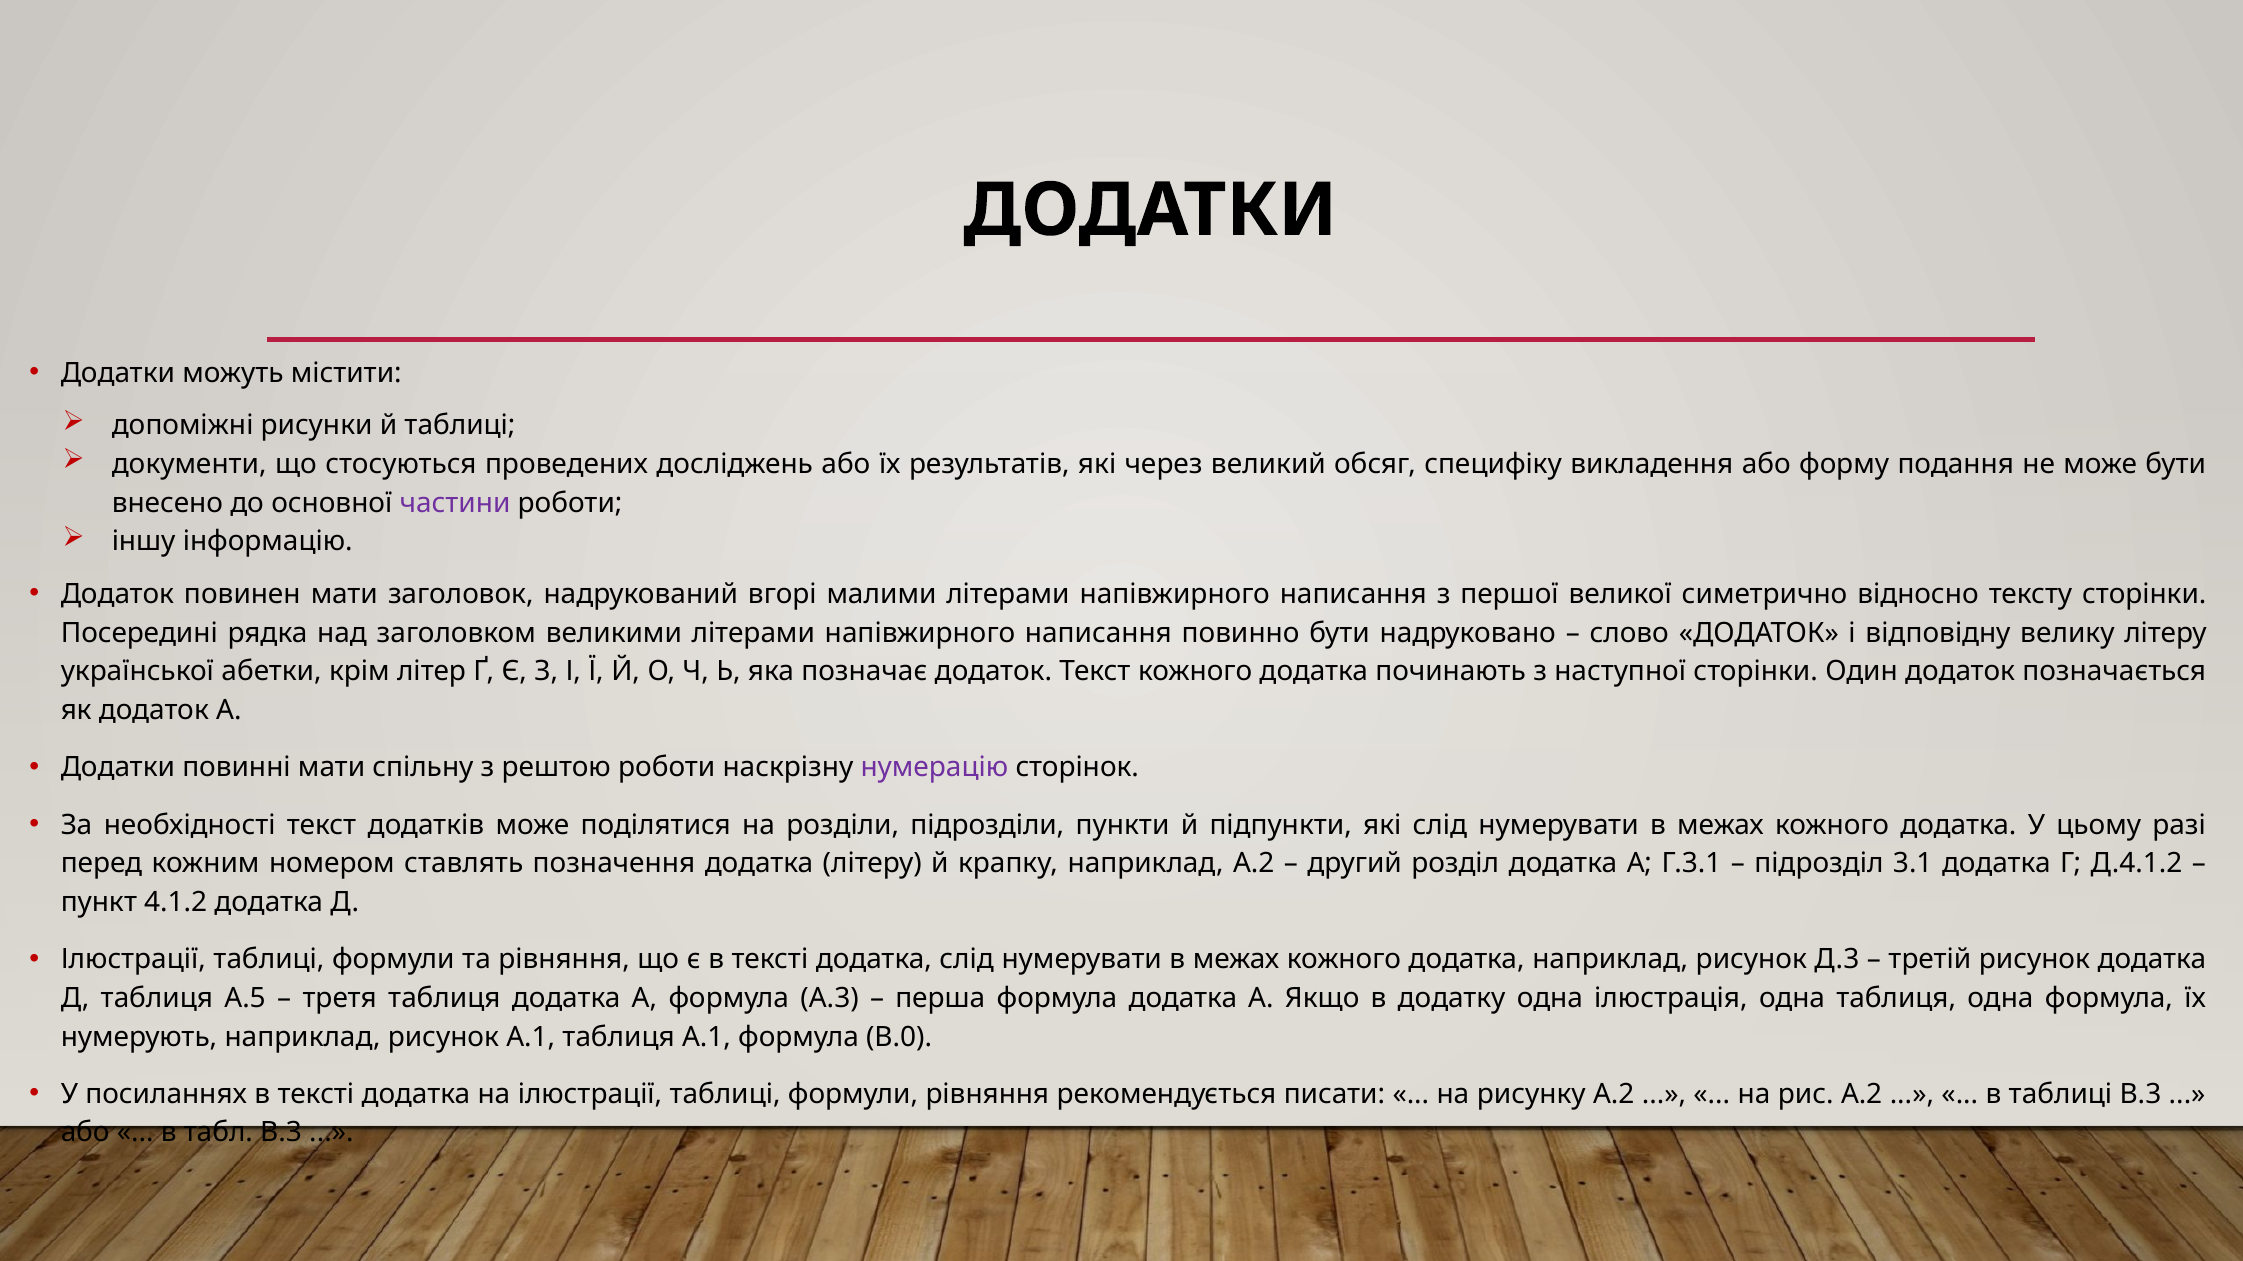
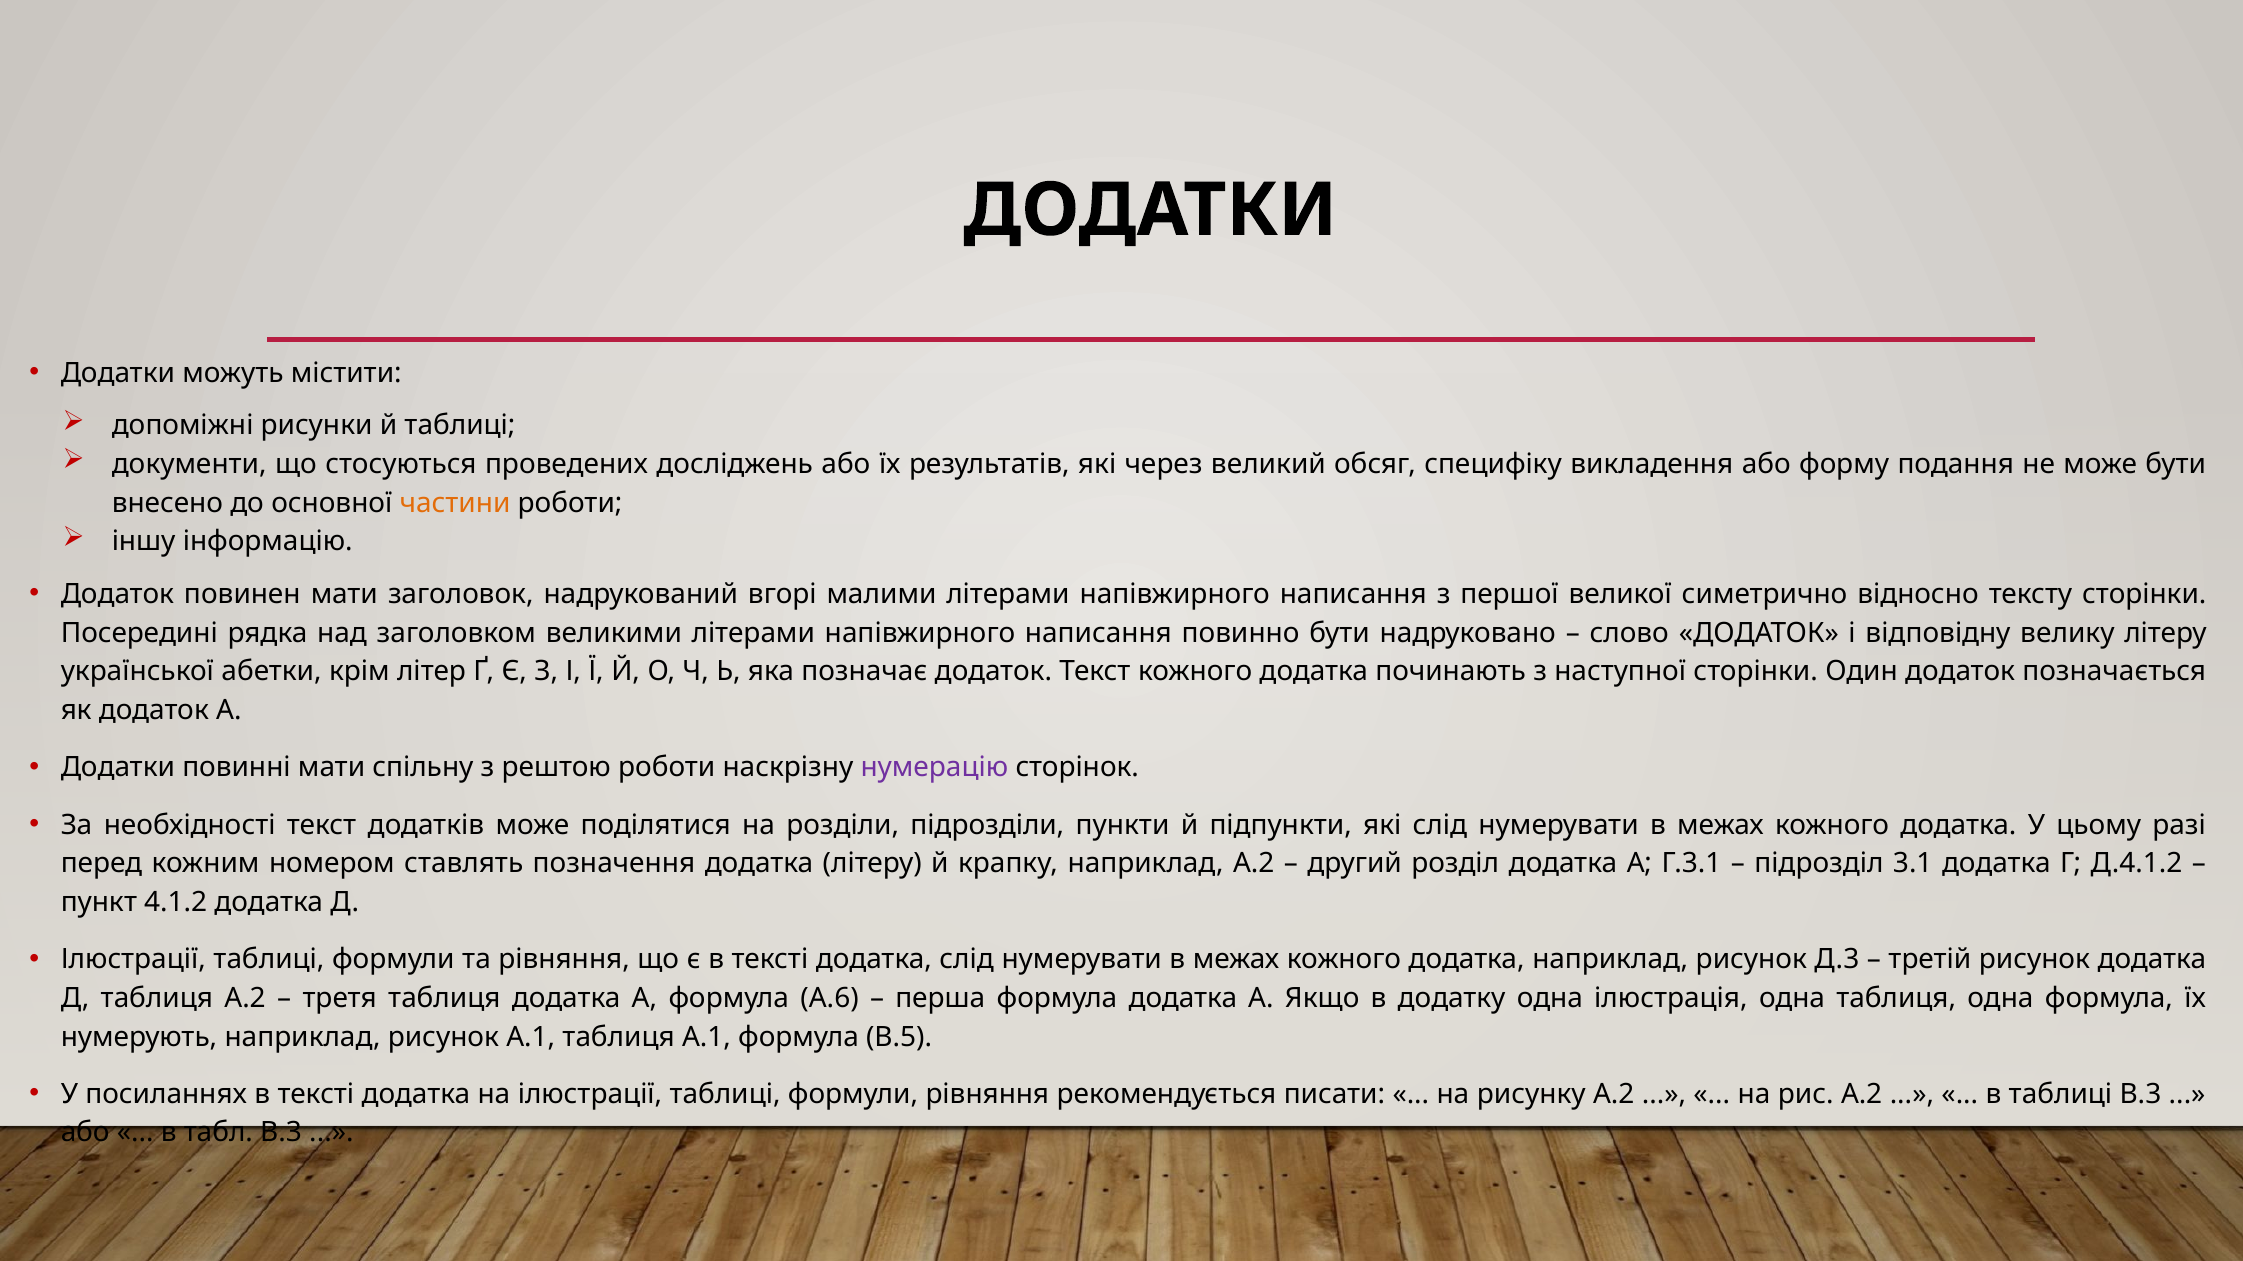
частини colour: purple -> orange (455, 503)
таблиця А.5: А.5 -> А.2 (245, 999)
А.3: А.3 -> А.6 (830, 999)
В.0: В.0 -> В.5 (899, 1037)
